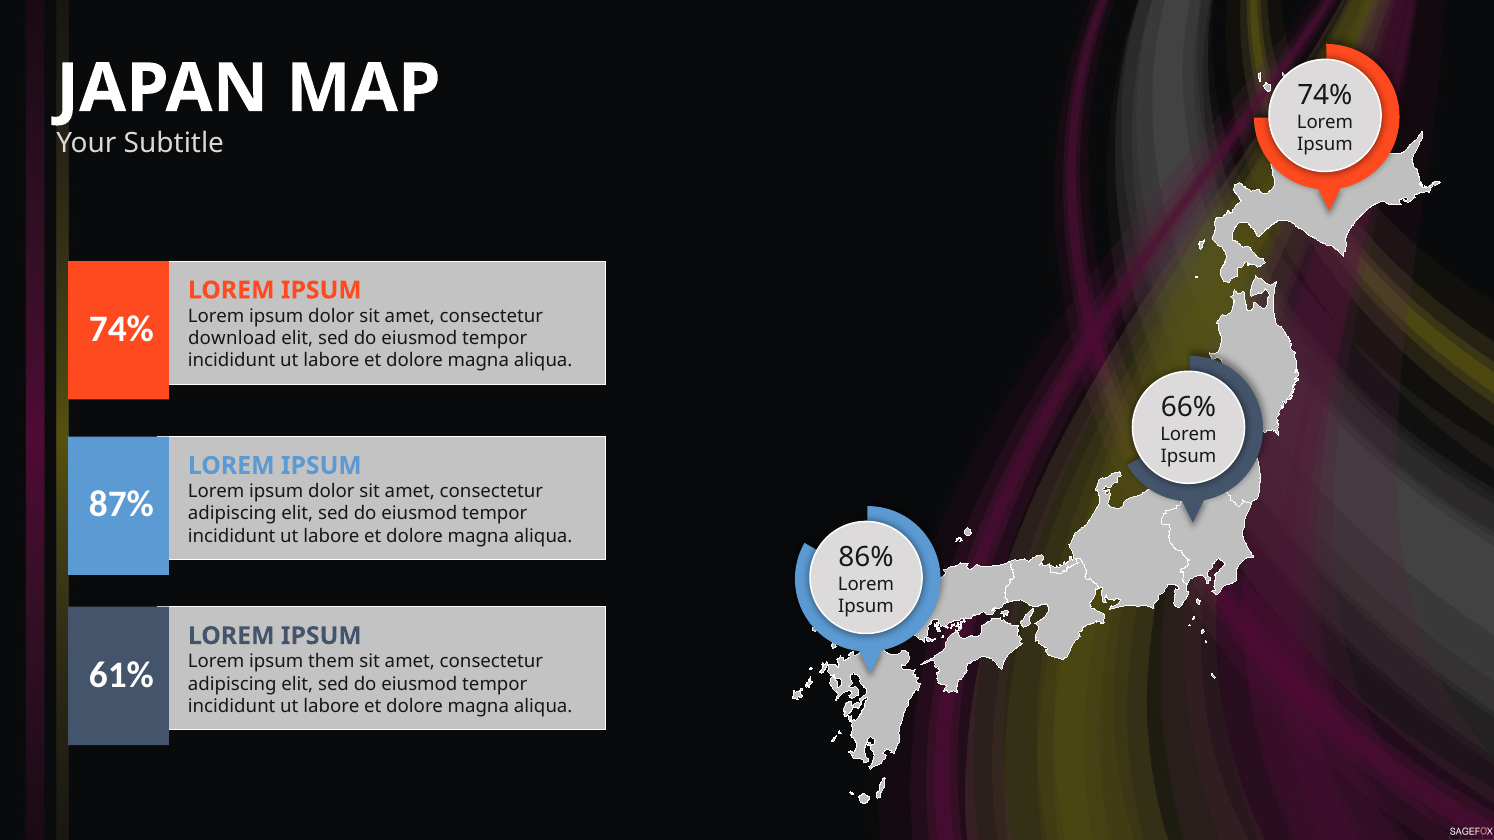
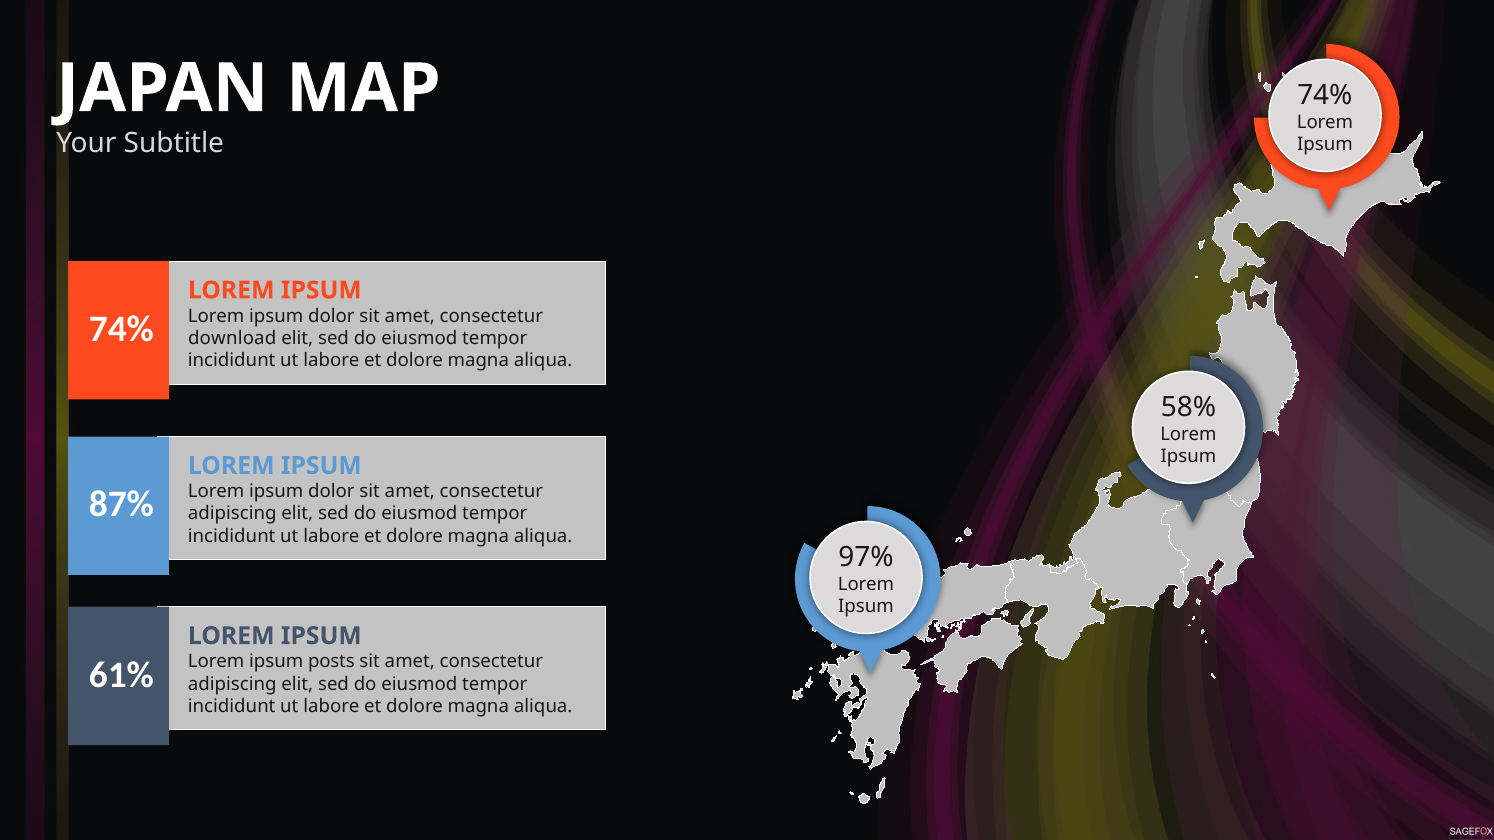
66%: 66% -> 58% (1188, 407)
86%: 86% -> 97% (866, 557)
them: them -> posts (331, 662)
